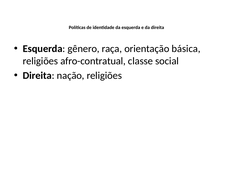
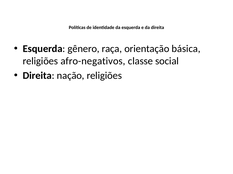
afro-contratual: afro-contratual -> afro-negativos (93, 61)
